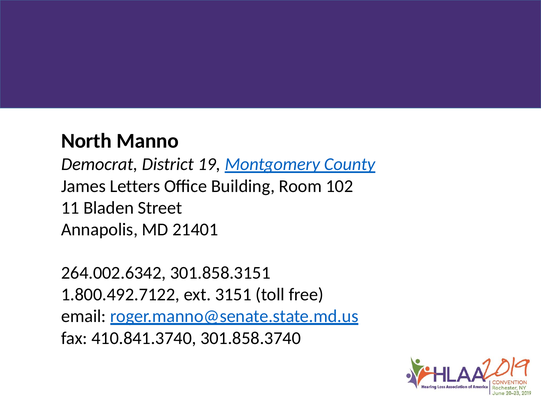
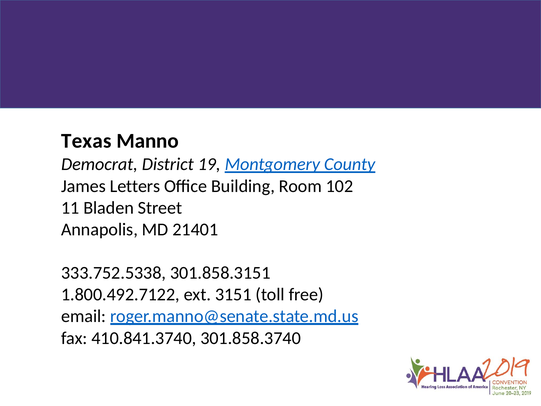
North: North -> Texas (86, 141)
264.002.6342: 264.002.6342 -> 333.752.5338 (114, 273)
